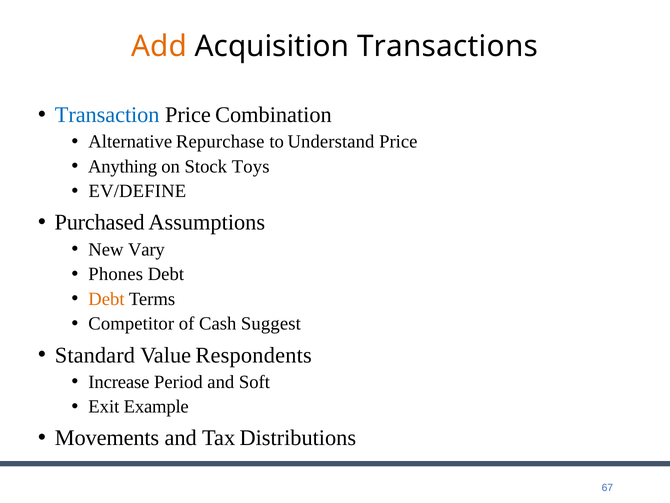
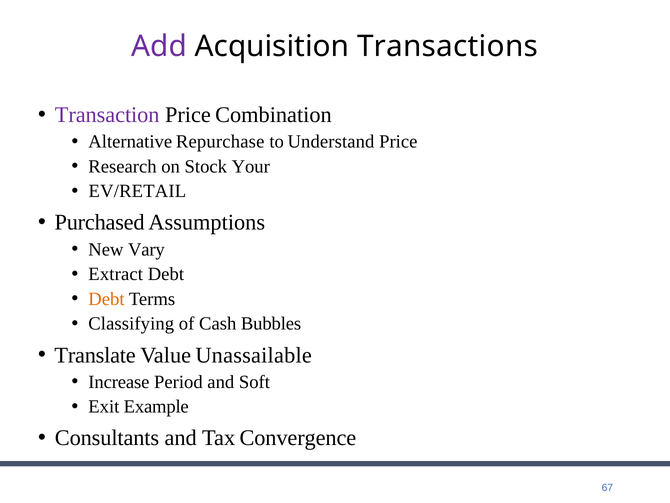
Add colour: orange -> purple (159, 46)
Transaction colour: blue -> purple (107, 115)
Anything: Anything -> Research (122, 166)
Toys: Toys -> Your (251, 166)
EV/DEFINE: EV/DEFINE -> EV/RETAIL (137, 191)
Phones: Phones -> Extract (116, 274)
Competitor: Competitor -> Classifying (131, 323)
Suggest: Suggest -> Bubbles (271, 323)
Standard: Standard -> Translate (95, 355)
Respondents: Respondents -> Unassailable (254, 355)
Movements: Movements -> Consultants (107, 438)
Distributions: Distributions -> Convergence (298, 438)
